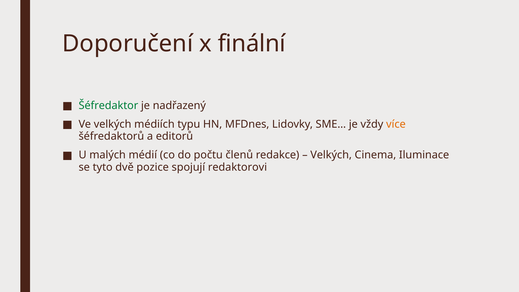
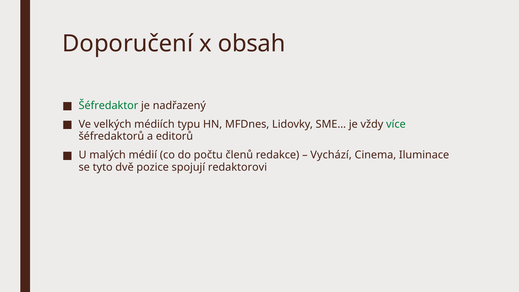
finální: finální -> obsah (252, 44)
více colour: orange -> green (396, 124)
Velkých: Velkých -> Vychází (331, 155)
